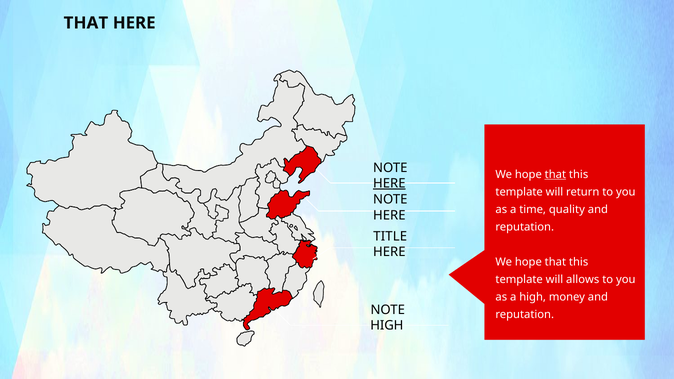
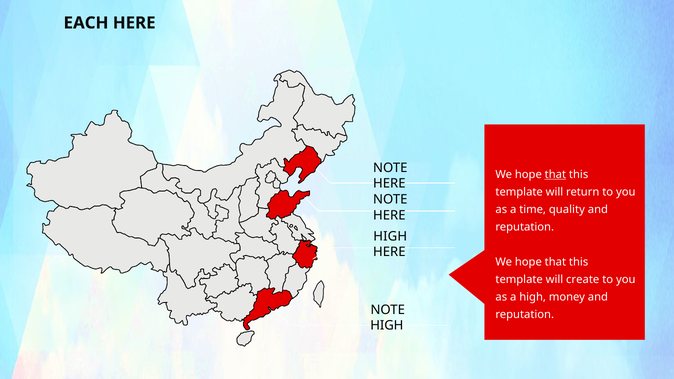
THAT: THAT -> EACH (86, 23)
HERE underline: present -> none (389, 184)
TITLE: TITLE -> HIGH (390, 236)
allows: allows -> create (583, 280)
